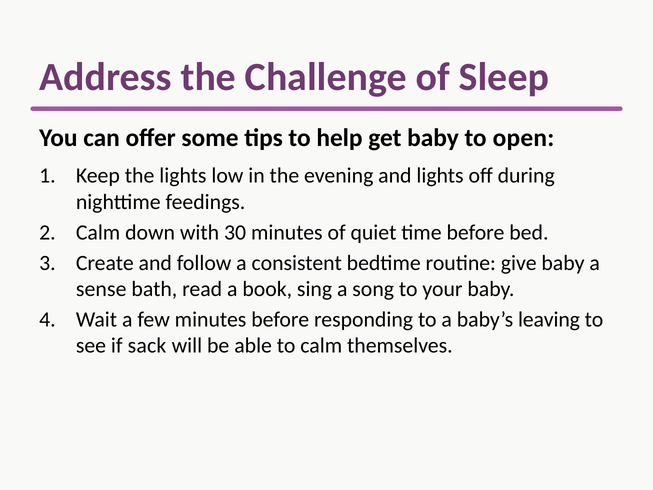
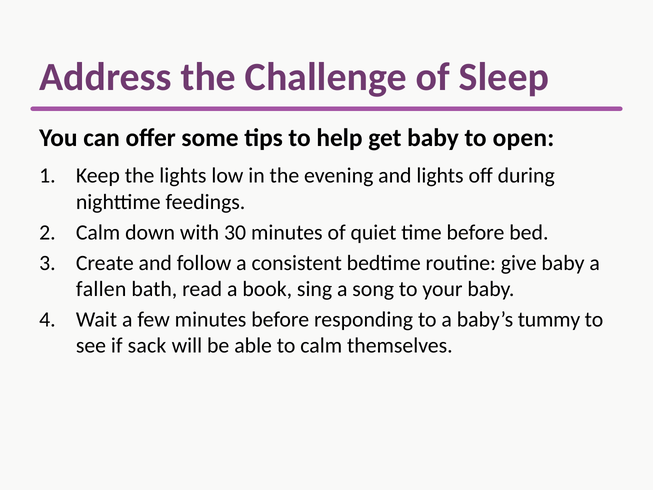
sense: sense -> fallen (101, 289)
leaving: leaving -> tummy (549, 319)
